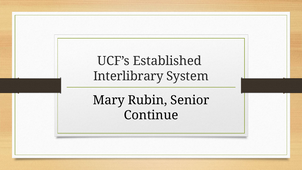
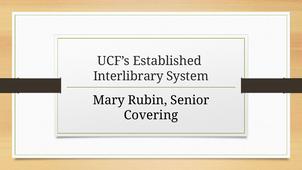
Continue: Continue -> Covering (151, 115)
